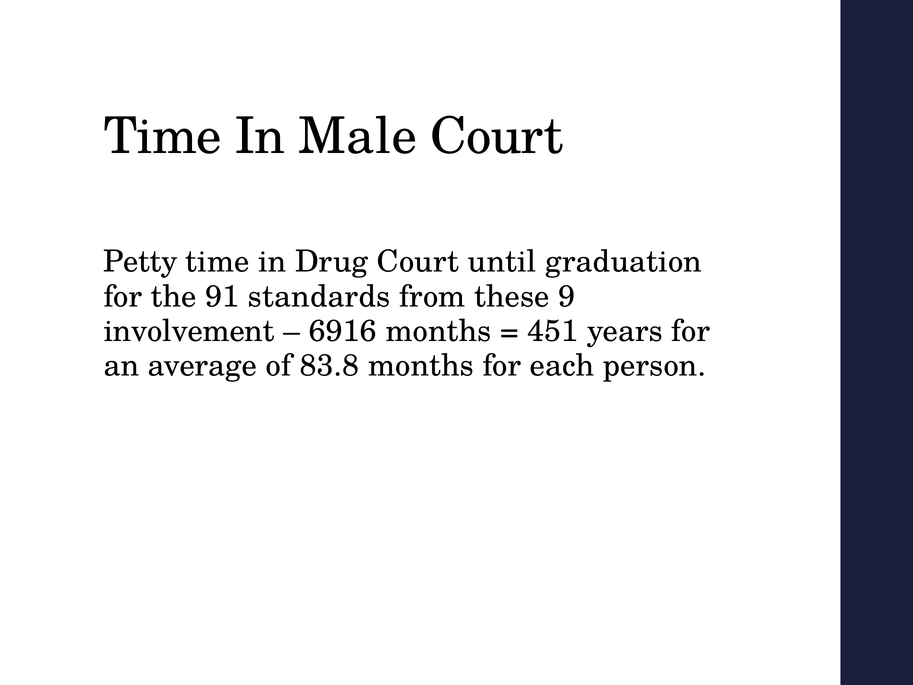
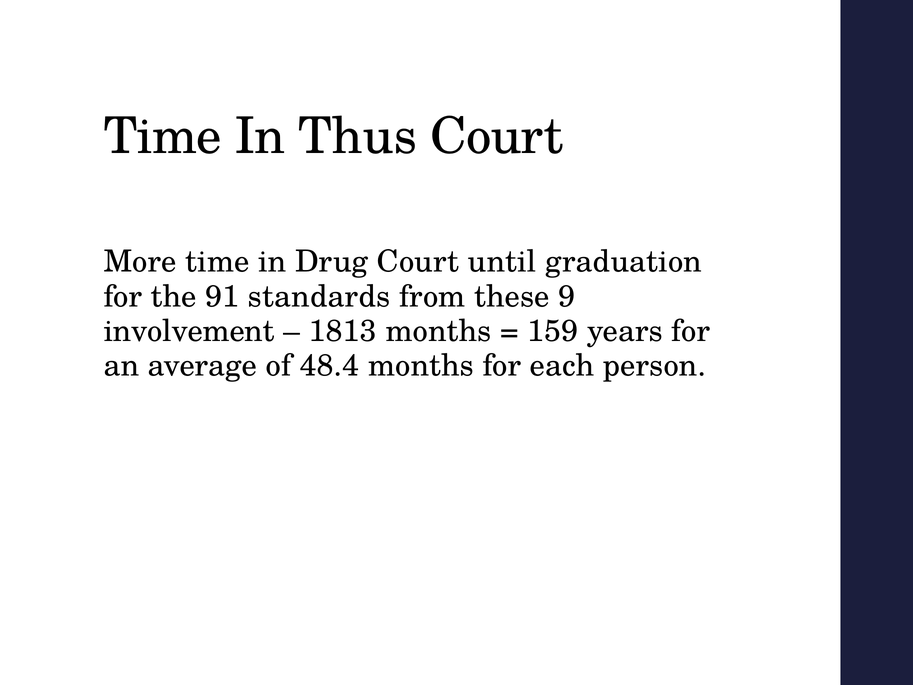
Male: Male -> Thus (358, 137)
Petty: Petty -> More (140, 262)
6916: 6916 -> 1813 (343, 331)
451: 451 -> 159 (553, 331)
83.8: 83.8 -> 48.4 (330, 366)
